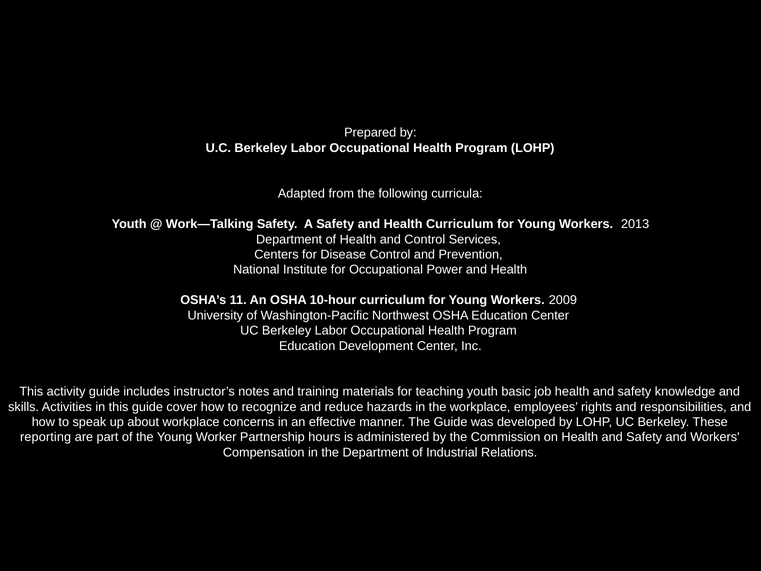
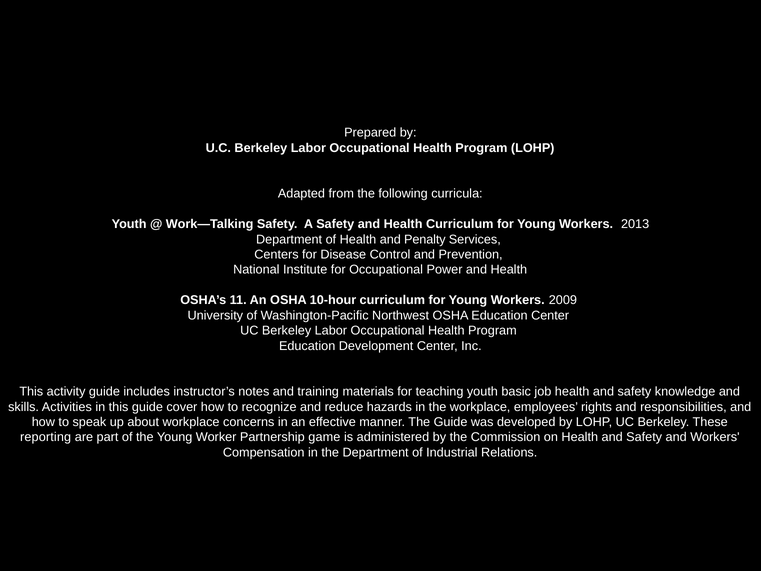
and Control: Control -> Penalty (425, 239)
hours: hours -> game (324, 437)
